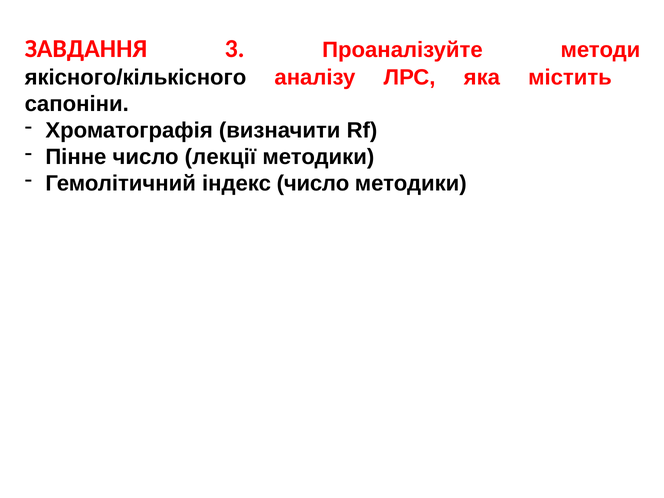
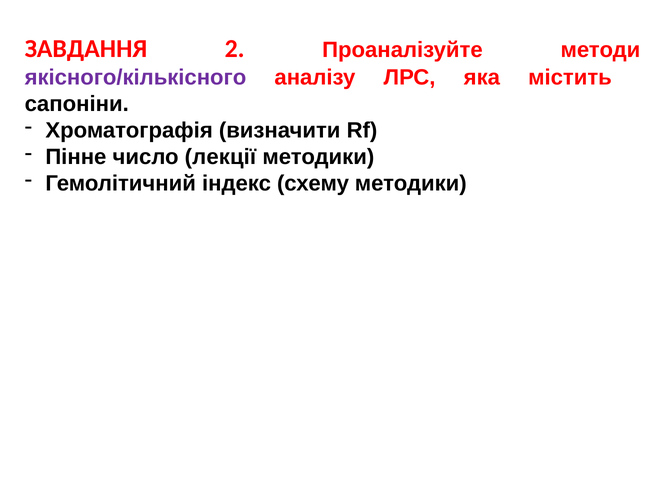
3: 3 -> 2 (235, 49)
якісного/кількісного colour: black -> purple (135, 77)
індекс число: число -> схему (313, 184)
